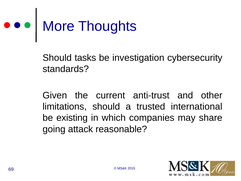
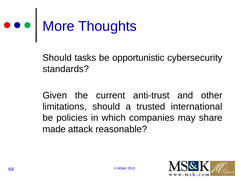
investigation: investigation -> opportunistic (138, 58)
existing: existing -> policies (72, 118)
going: going -> made (54, 129)
